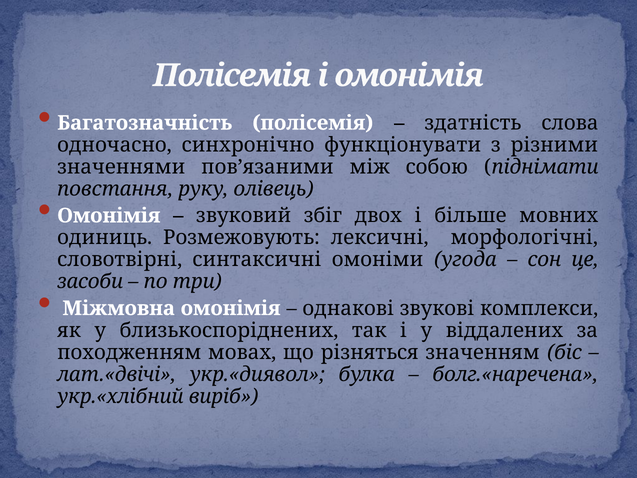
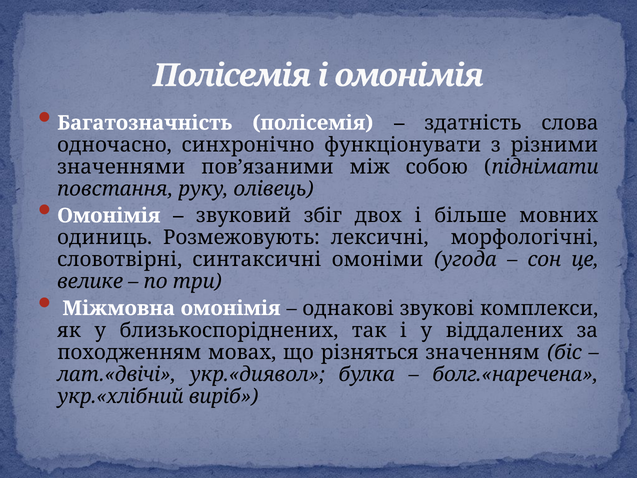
засоби: засоби -> велике (90, 281)
